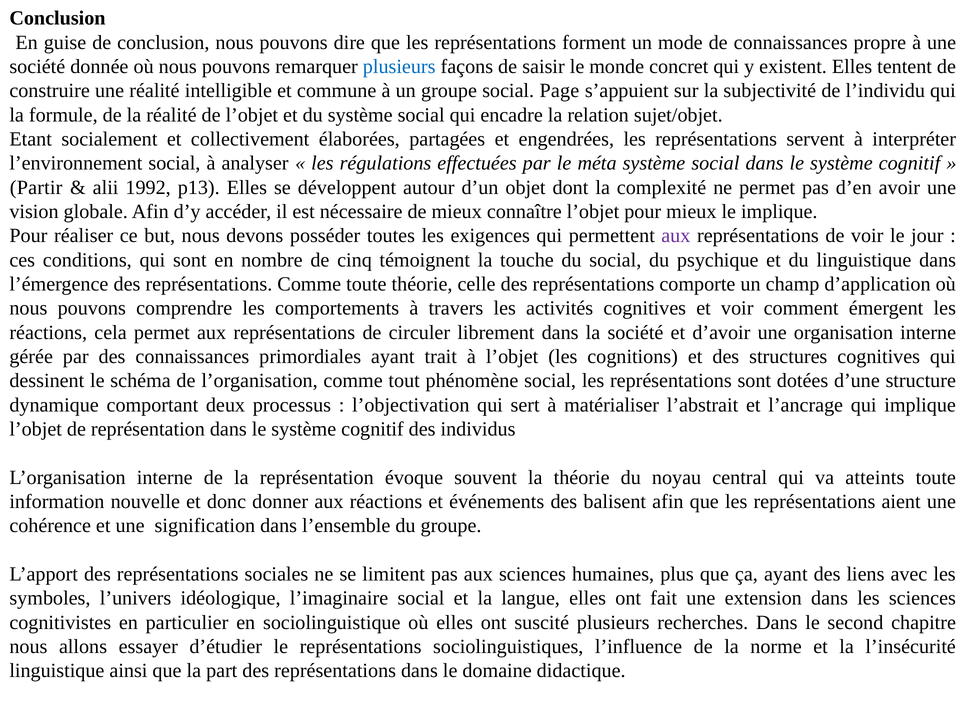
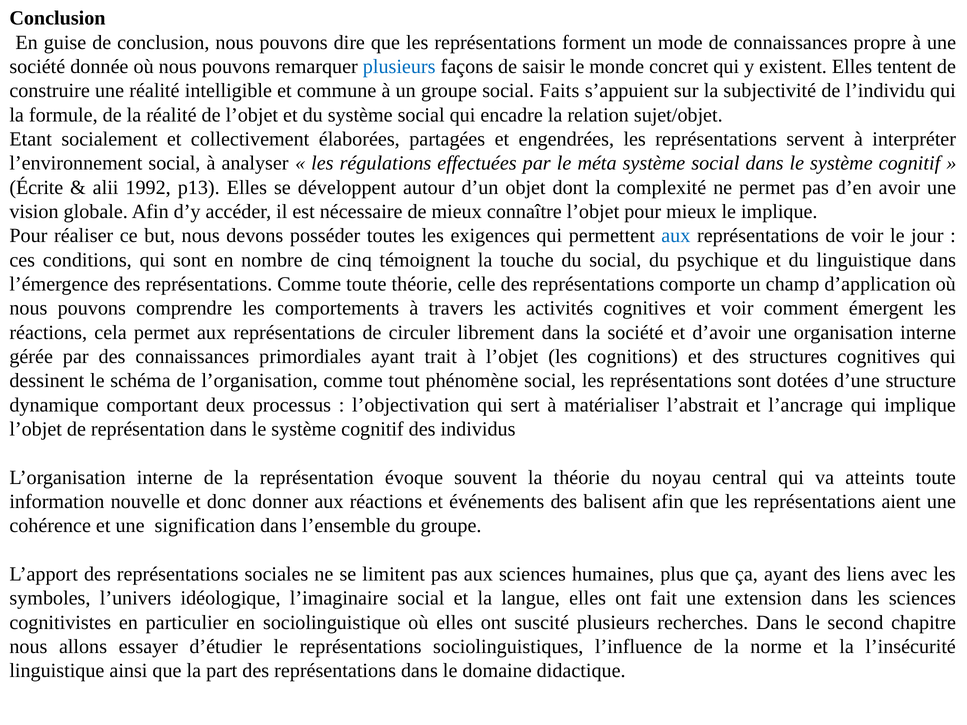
Page: Page -> Faits (559, 91)
Partir: Partir -> Écrite (36, 187)
aux colour: purple -> blue (676, 236)
